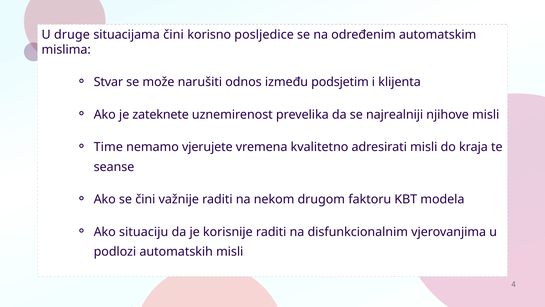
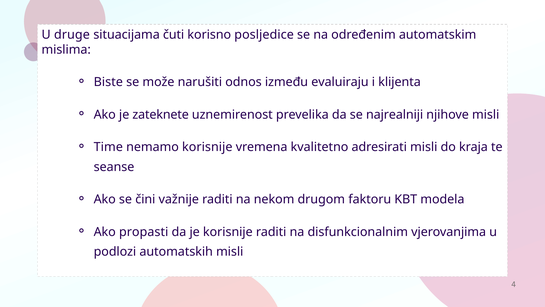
situacijama čini: čini -> čuti (174, 35)
Stvar: Stvar -> Biste (108, 82)
podsjetim: podsjetim -> evaluiraju (340, 82)
nemamo vjerujete: vjerujete -> korisnije (207, 147)
situaciju: situaciju -> propasti (144, 232)
